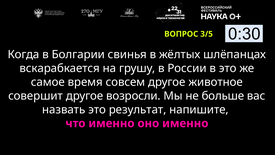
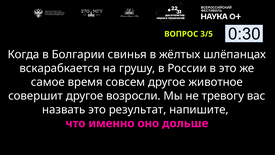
больше: больше -> тревогу (223, 96)
оно именно: именно -> дольше (185, 123)
